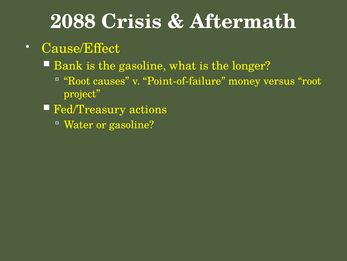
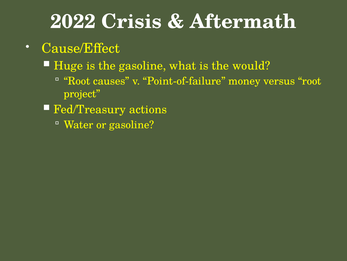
2088: 2088 -> 2022 (73, 22)
Bank: Bank -> Huge (68, 66)
longer: longer -> would (251, 66)
